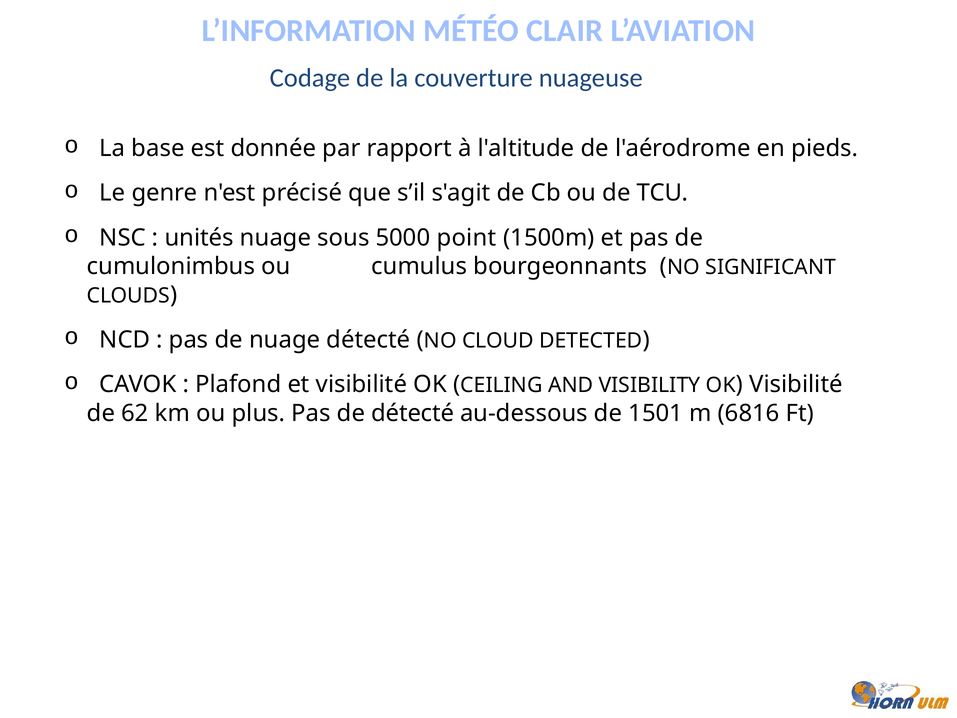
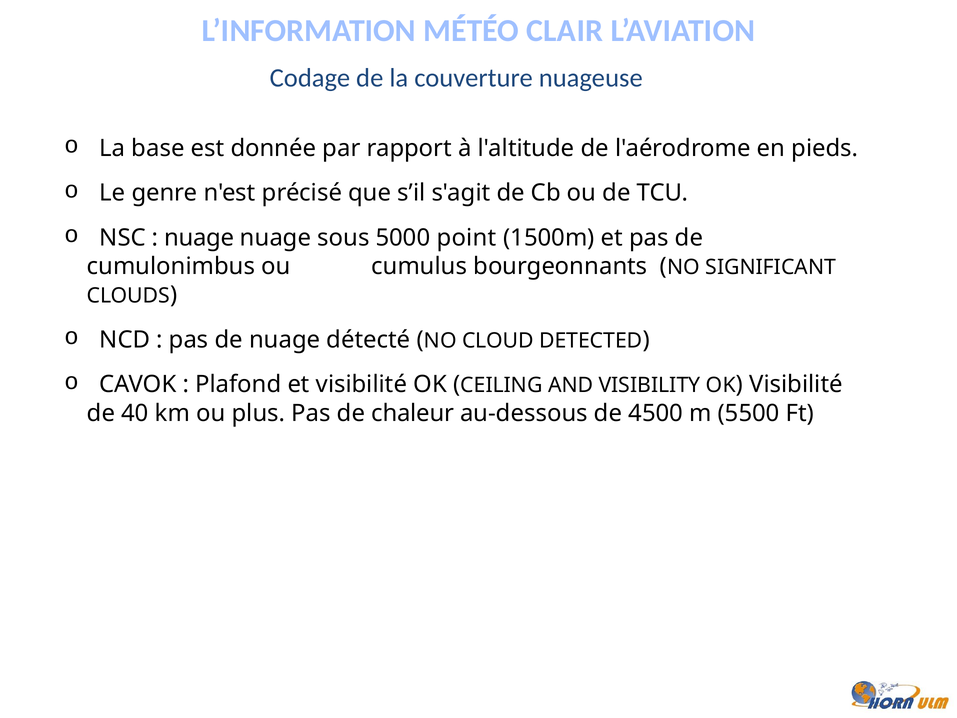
unités: unités -> nuage (199, 238)
62: 62 -> 40 (135, 413)
de détecté: détecté -> chaleur (413, 413)
1501: 1501 -> 4500 (656, 413)
6816: 6816 -> 5500 (749, 413)
